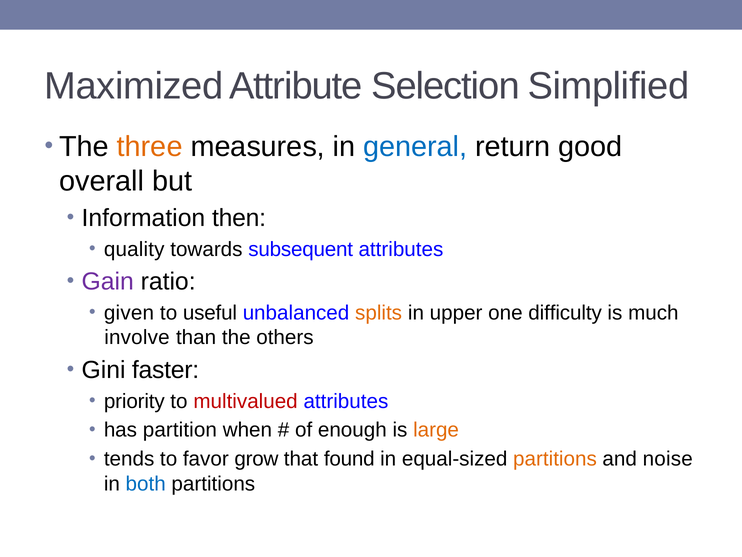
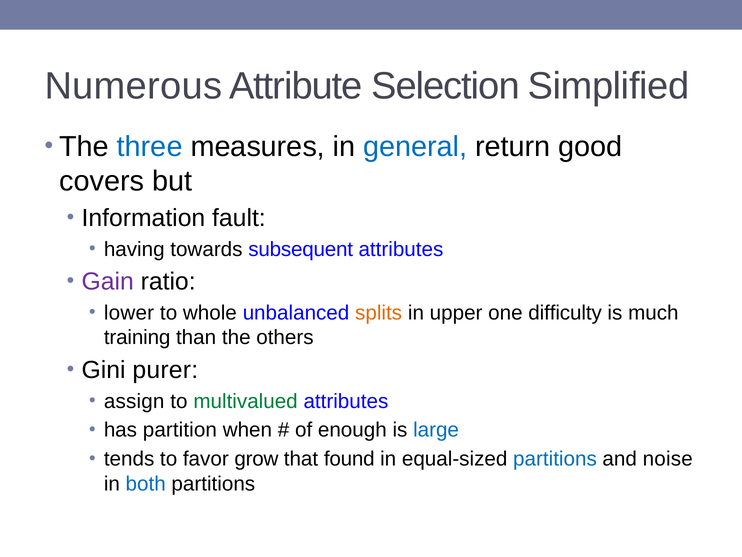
Maximized: Maximized -> Numerous (133, 86)
three colour: orange -> blue (150, 147)
overall: overall -> covers (102, 181)
then: then -> fault (239, 218)
quality: quality -> having (134, 249)
given: given -> lower (129, 313)
useful: useful -> whole (210, 313)
involve: involve -> training (137, 337)
faster: faster -> purer (165, 370)
priority: priority -> assign (134, 401)
multivalued colour: red -> green (246, 401)
large colour: orange -> blue (436, 430)
partitions colour: orange -> blue (555, 459)
